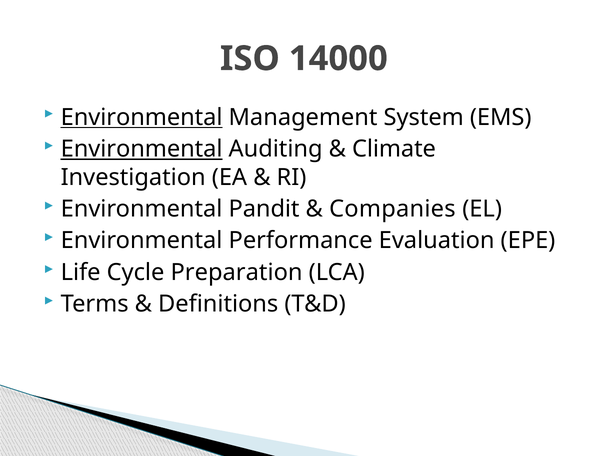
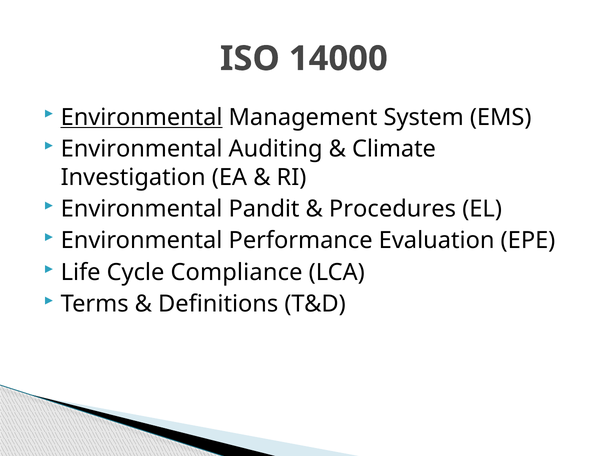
Environmental underline: present -> none (142, 149)
Companies: Companies -> Procedures (393, 209)
Preparation: Preparation -> Compliance (237, 272)
